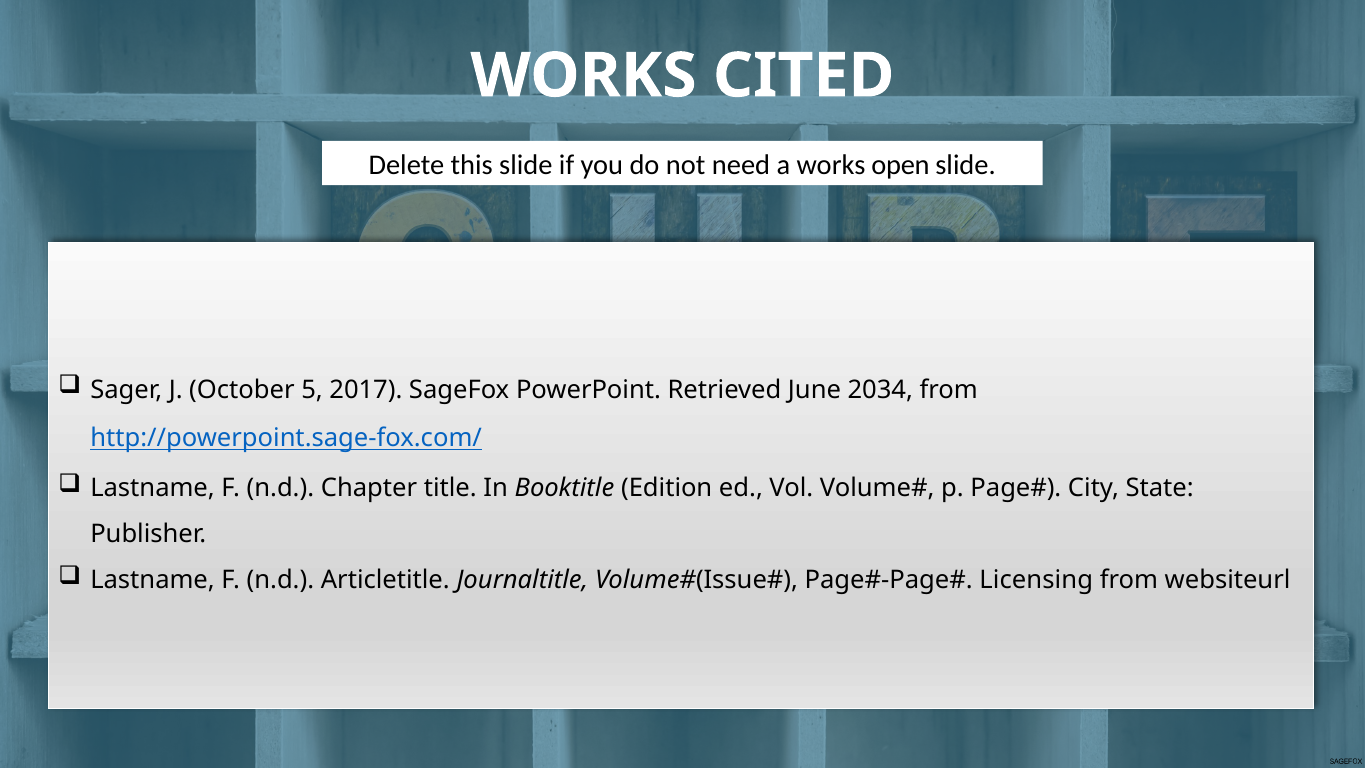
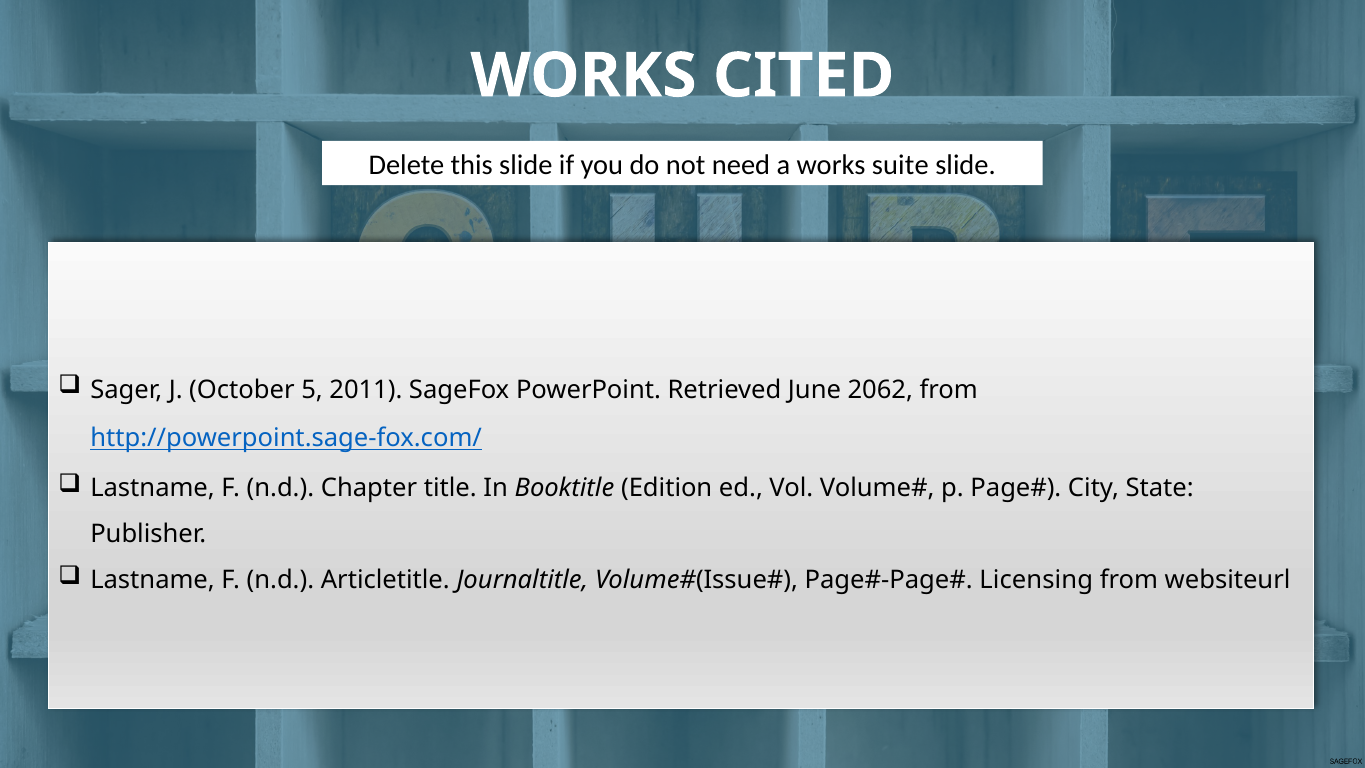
open: open -> suite (900, 165)
2017: 2017 -> 2011 (366, 390)
2034: 2034 -> 2062 (880, 390)
